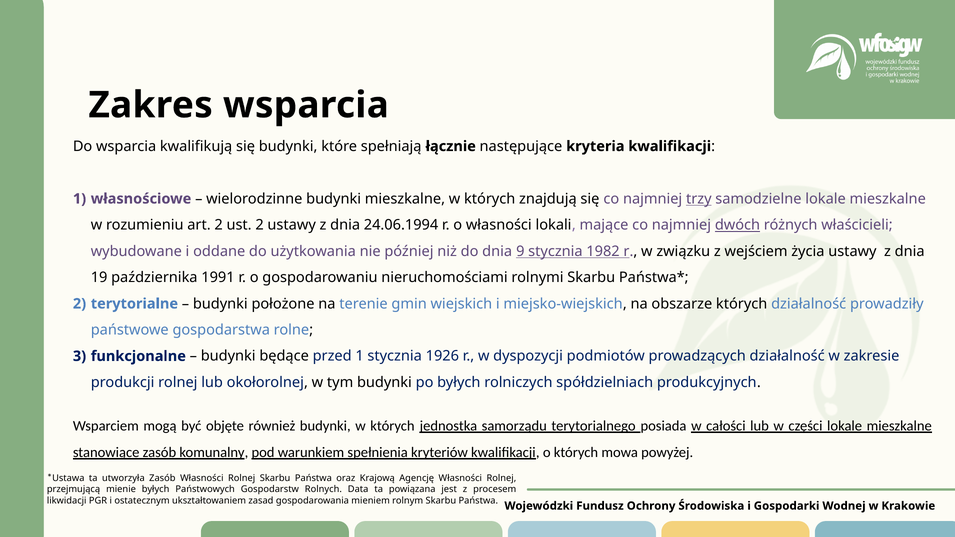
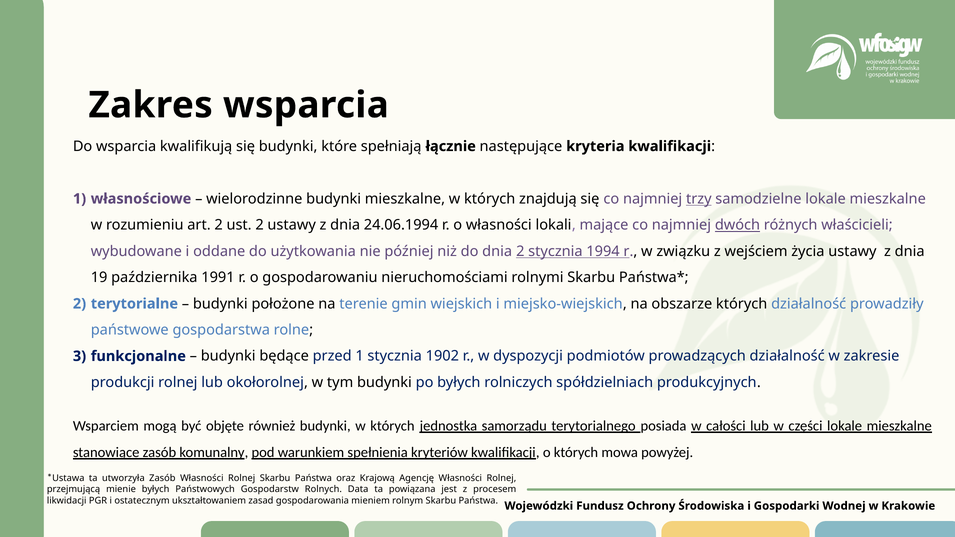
dnia 9: 9 -> 2 (520, 251)
1982: 1982 -> 1994 (603, 251)
1926: 1926 -> 1902 (442, 356)
